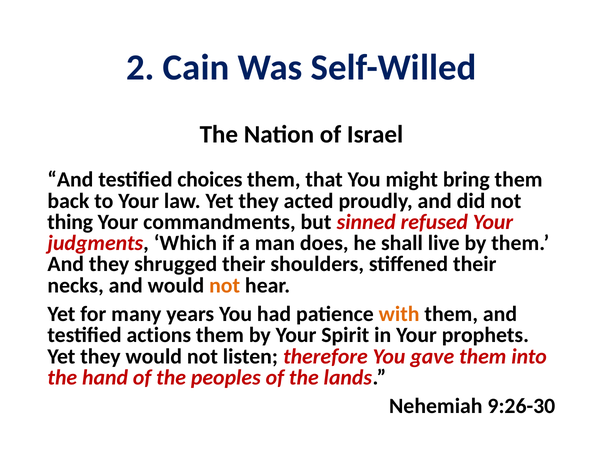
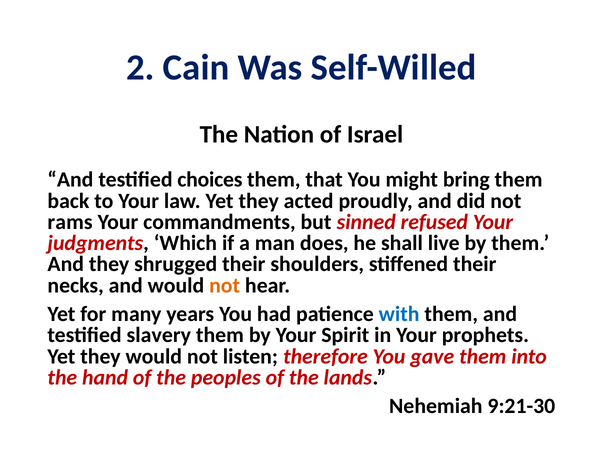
thing: thing -> rams (70, 222)
with colour: orange -> blue (399, 314)
actions: actions -> slavery (159, 335)
9:26-30: 9:26-30 -> 9:21-30 (521, 406)
